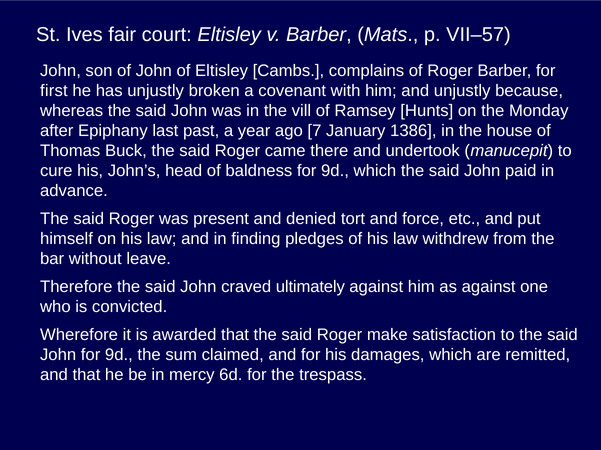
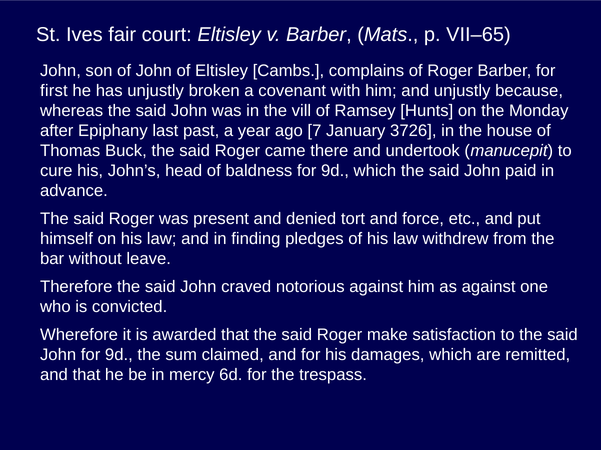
VII–57: VII–57 -> VII–65 (478, 34)
1386: 1386 -> 3726 (413, 131)
ultimately: ultimately -> notorious (310, 287)
